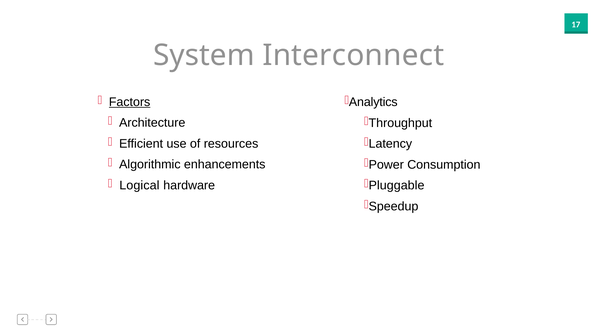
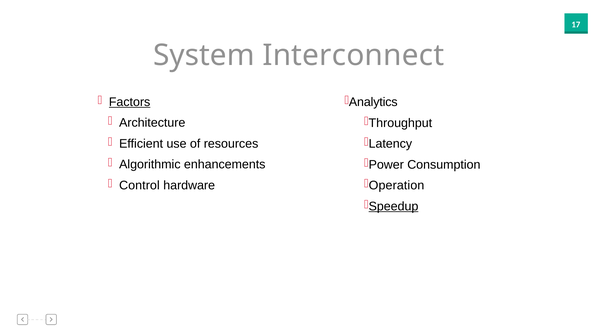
Logical: Logical -> Control (139, 185)
Pluggable: Pluggable -> Operation (397, 185)
Speedup underline: none -> present (394, 206)
